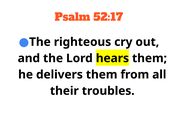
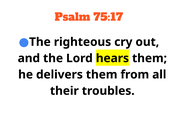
52:17: 52:17 -> 75:17 (108, 17)
